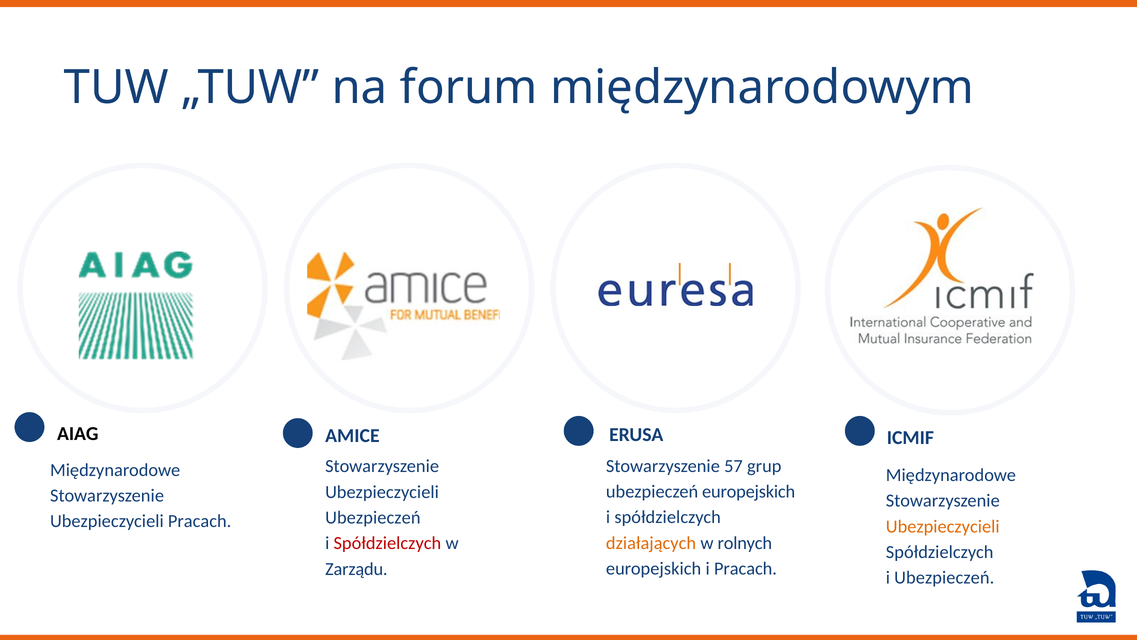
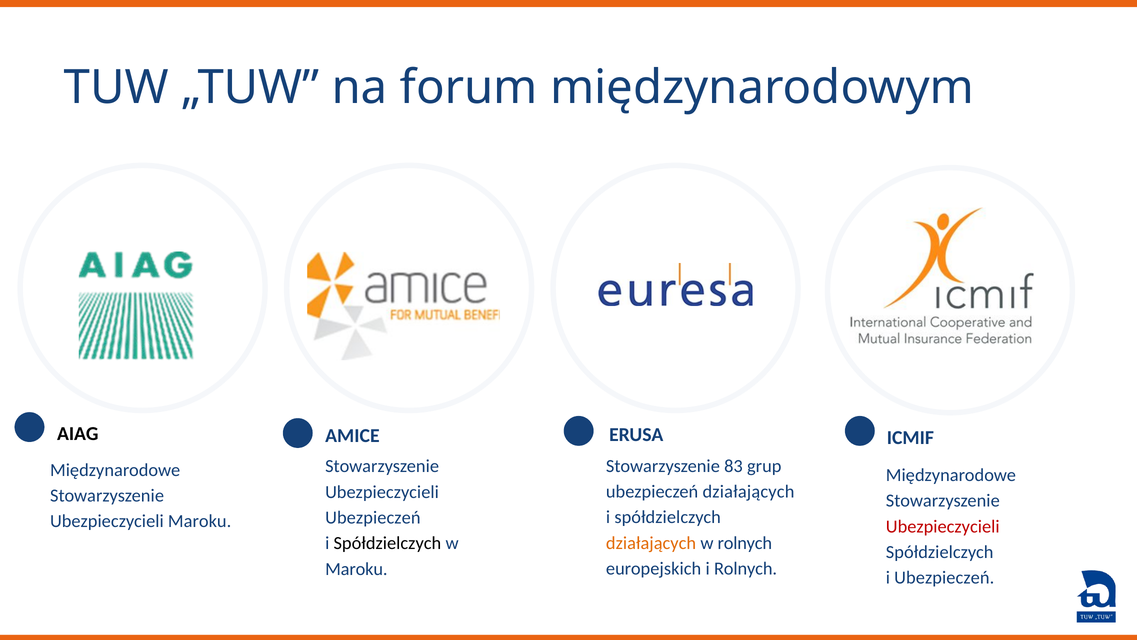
57: 57 -> 83 (733, 466)
ubezpieczeń europejskich: europejskich -> działających (748, 491)
Ubezpieczycieli Pracach: Pracach -> Maroku (200, 521)
Ubezpieczycieli colour: orange -> red (943, 526)
Spółdzielczych colour: red -> black (387, 543)
i Pracach: Pracach -> Rolnych (746, 568)
Zarządu: Zarządu -> Maroku (356, 569)
